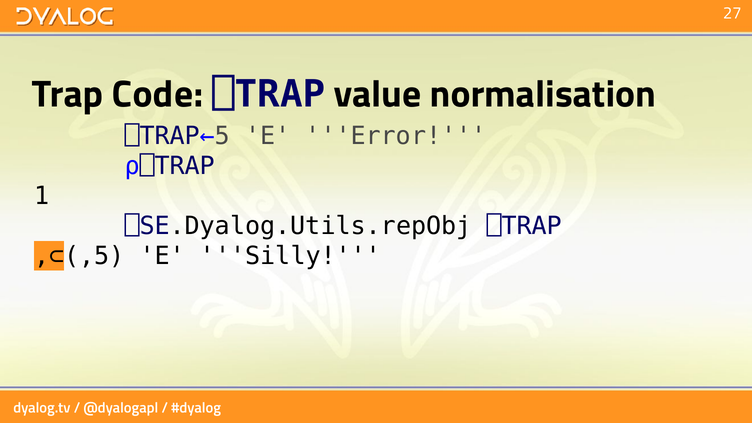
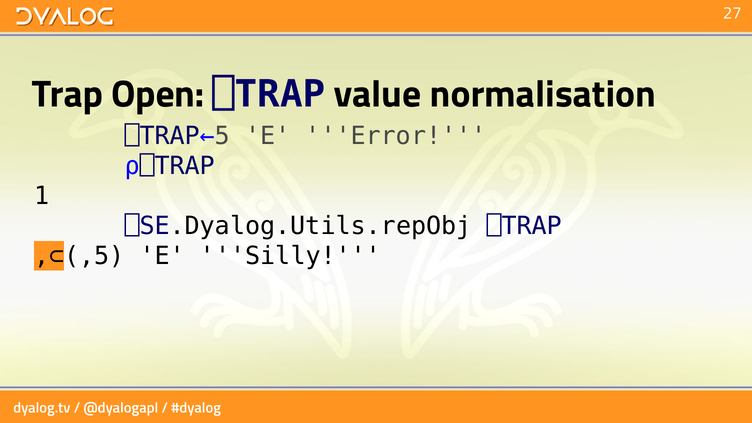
Code: Code -> Open (158, 94)
